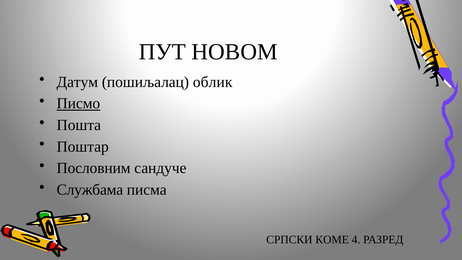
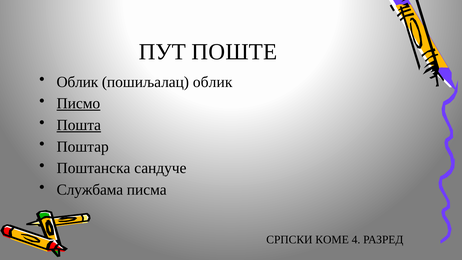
НОВОМ: НОВОМ -> ПОШТЕ (234, 52)
Датум: Датум -> Облик (77, 82)
Пошта underline: none -> present (79, 125)
Пословним: Пословним -> Поштанска (94, 168)
